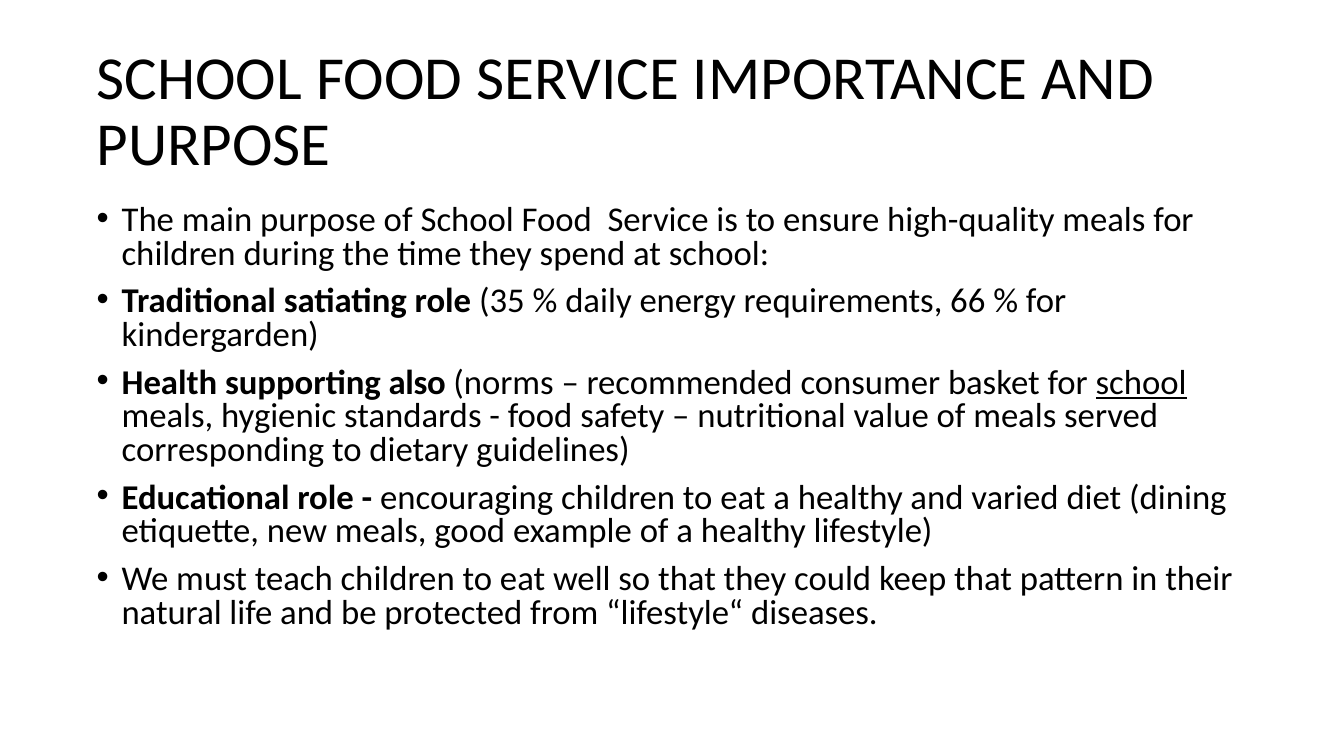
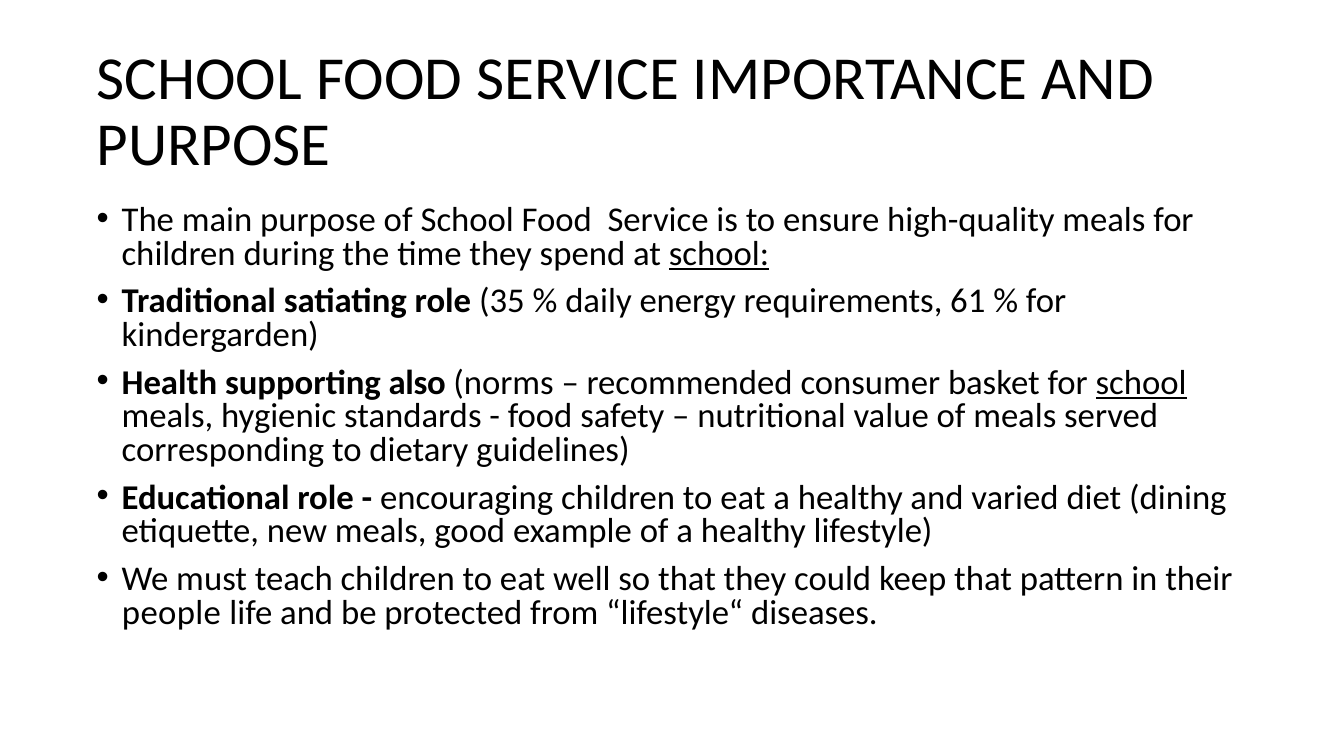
school underline: none -> present (719, 254)
66: 66 -> 61 (968, 302)
natural: natural -> people (171, 613)
